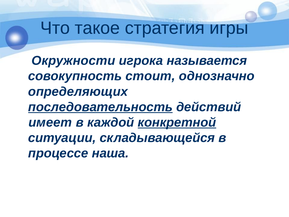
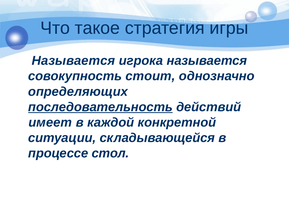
Окружности: Окружности -> Называется (73, 61)
конкретной underline: present -> none (177, 122)
наша: наша -> стол (110, 153)
